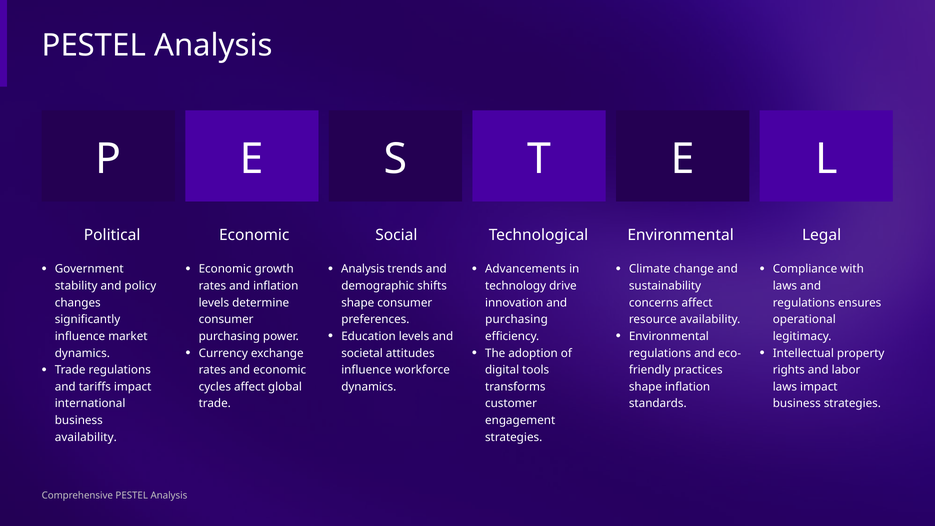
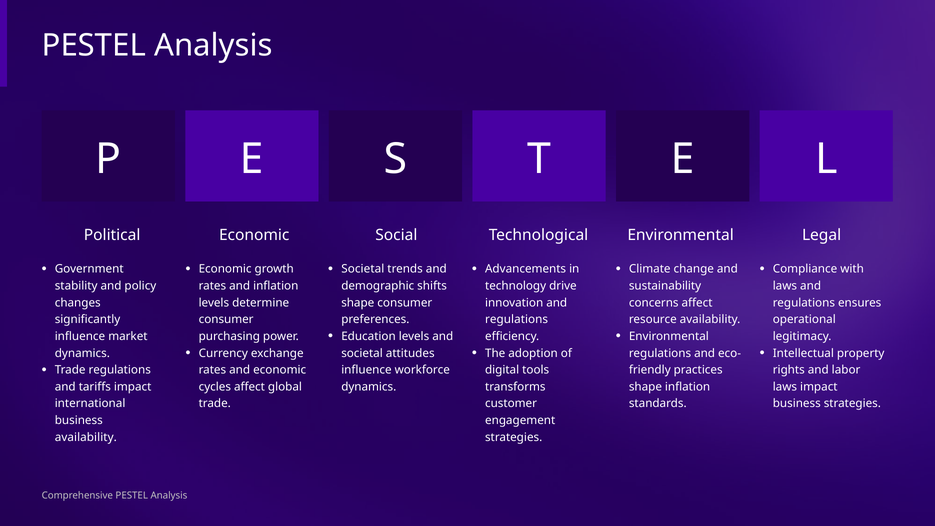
Analysis: Analysis -> Societal (363, 269)
purchasing: purchasing -> regulations (517, 320)
